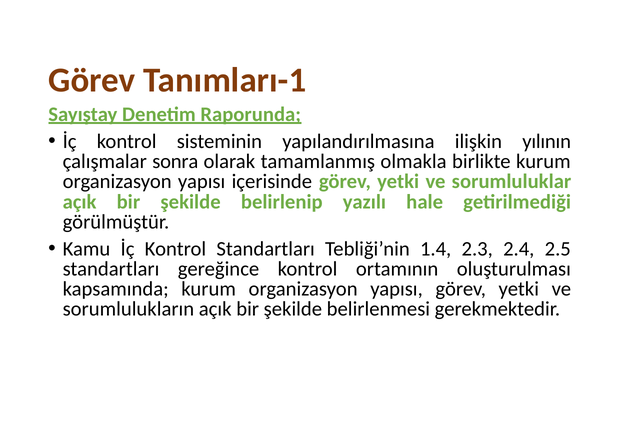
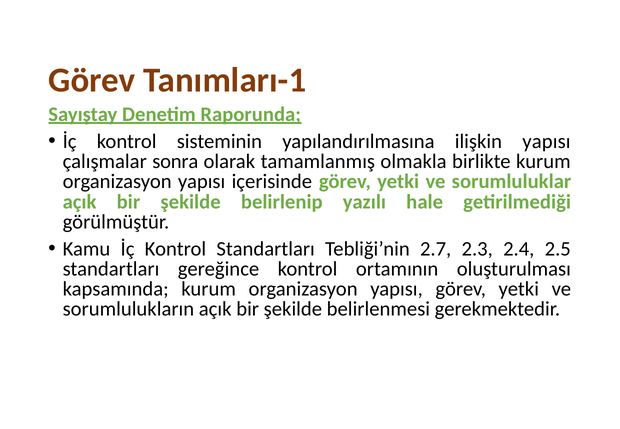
ilişkin yılının: yılının -> yapısı (546, 142)
1.4: 1.4 -> 2.7 (436, 249)
